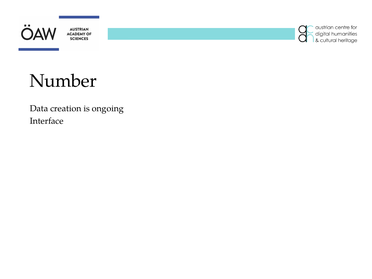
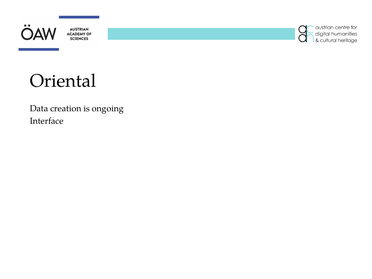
Number: Number -> Oriental (63, 81)
